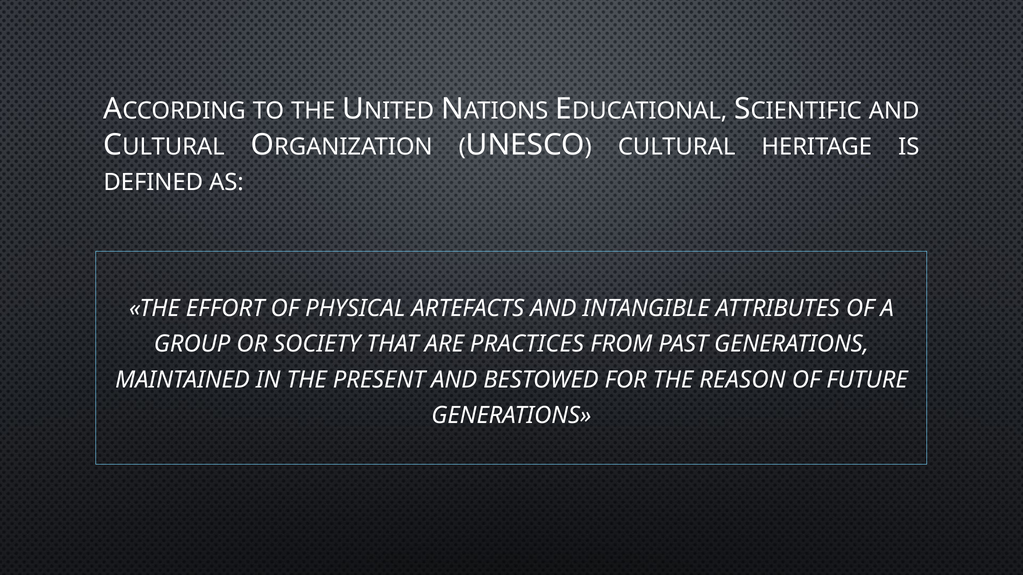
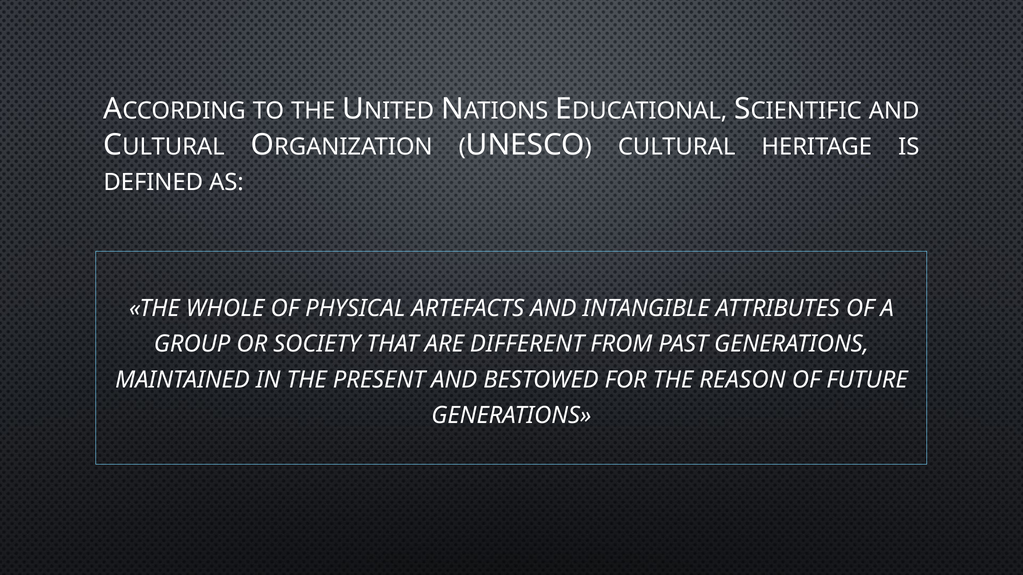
EFFORT: EFFORT -> WHOLE (225, 309)
PRACTICES: PRACTICES -> DIFFERENT (527, 344)
